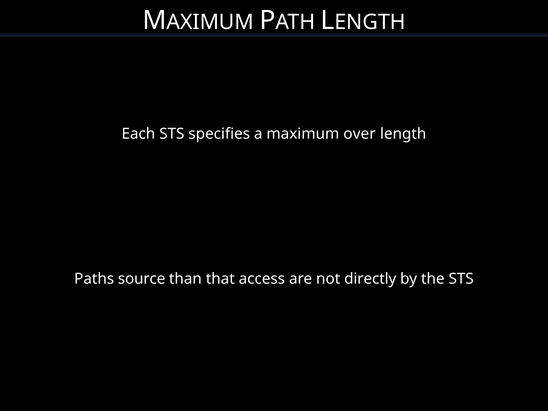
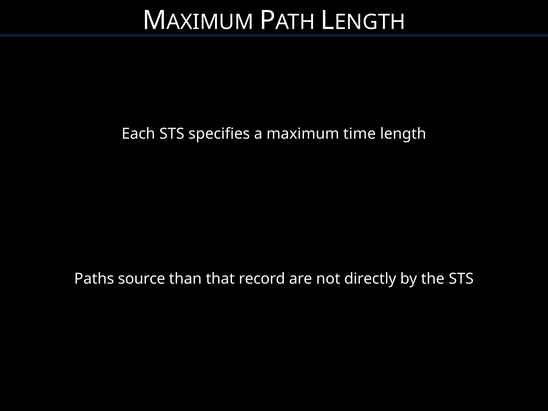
over: over -> time (360, 134)
access: access -> record (262, 279)
